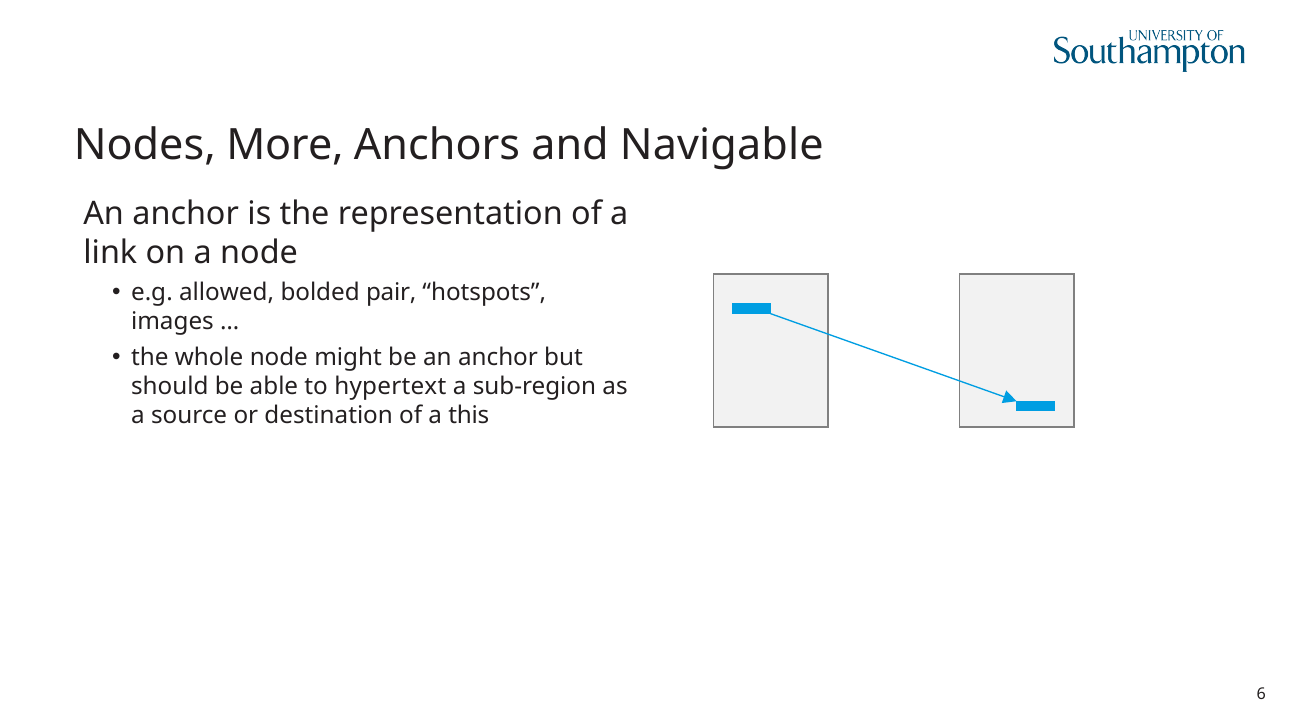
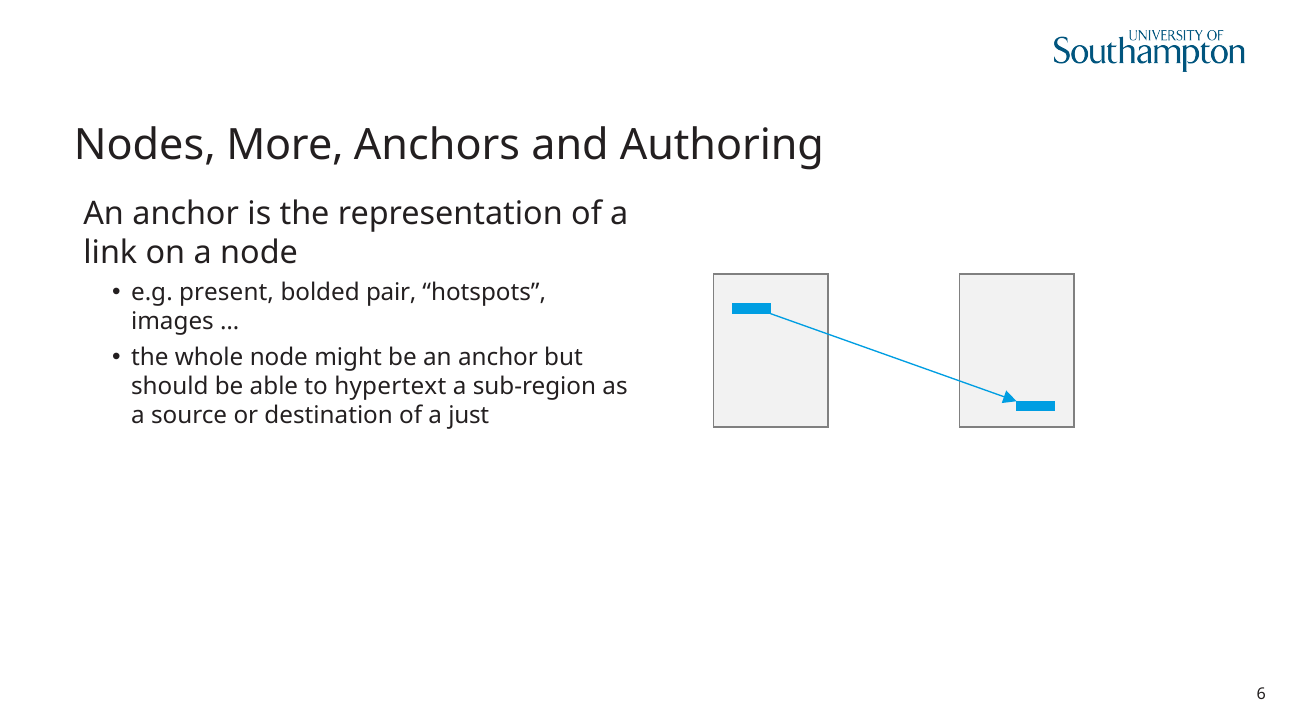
Navigable: Navigable -> Authoring (722, 145)
allowed: allowed -> present (226, 293)
this: this -> just (469, 416)
